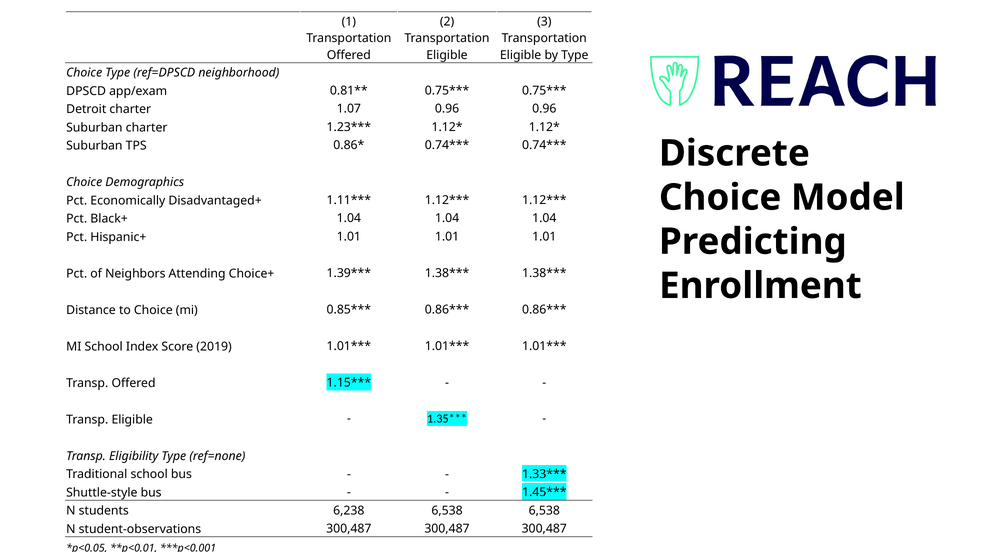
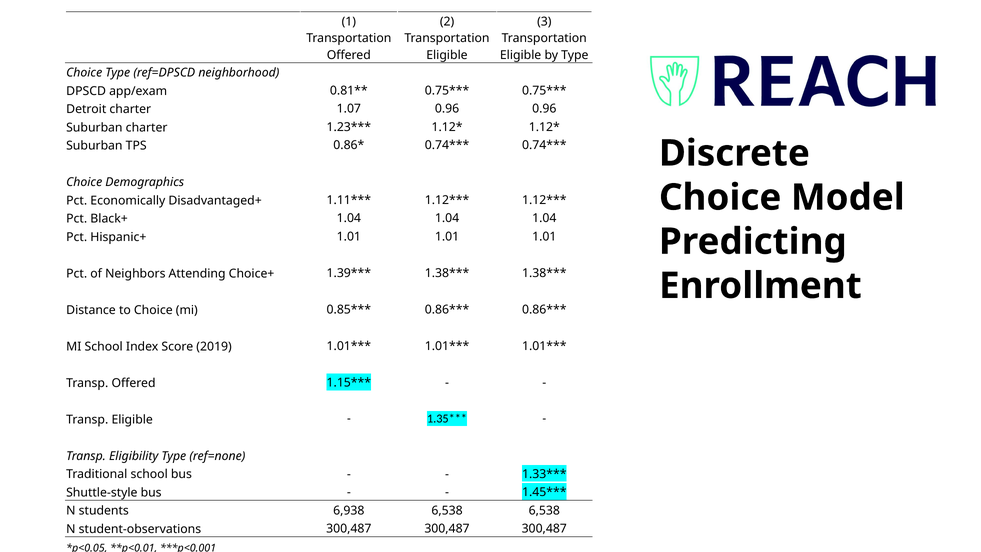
6,238: 6,238 -> 6,938 (349, 510)
